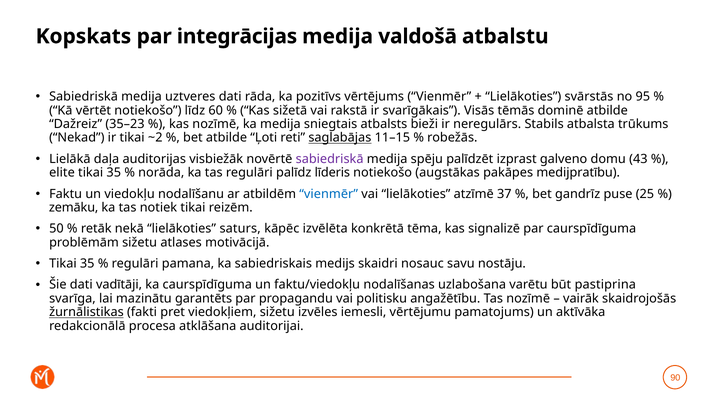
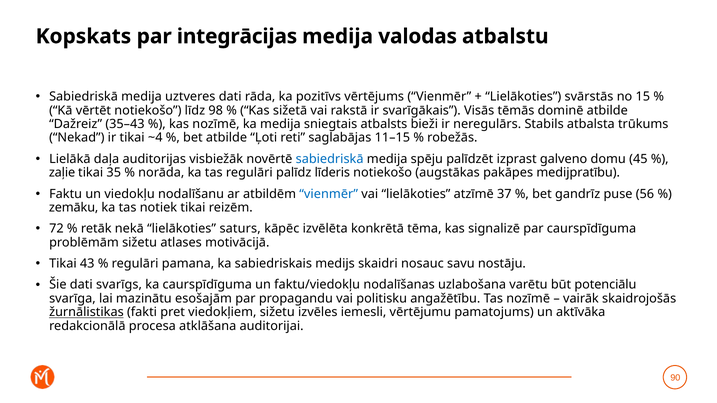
valdošā: valdošā -> valodas (418, 36)
95: 95 -> 15 (643, 97)
60: 60 -> 98 (216, 110)
35–23: 35–23 -> 35–43 (125, 124)
~2: ~2 -> ~4 (155, 138)
saglabājas underline: present -> none (340, 138)
sabiedriskā colour: purple -> blue (330, 159)
43: 43 -> 45 (638, 159)
elite: elite -> zaļie (62, 173)
25: 25 -> 56 (645, 194)
50: 50 -> 72 (56, 229)
35: 35 -> 43 (87, 264)
vadītāji: vadītāji -> svarīgs (119, 285)
pastiprina: pastiprina -> potenciālu (605, 285)
garantēts: garantēts -> esošajām (203, 299)
